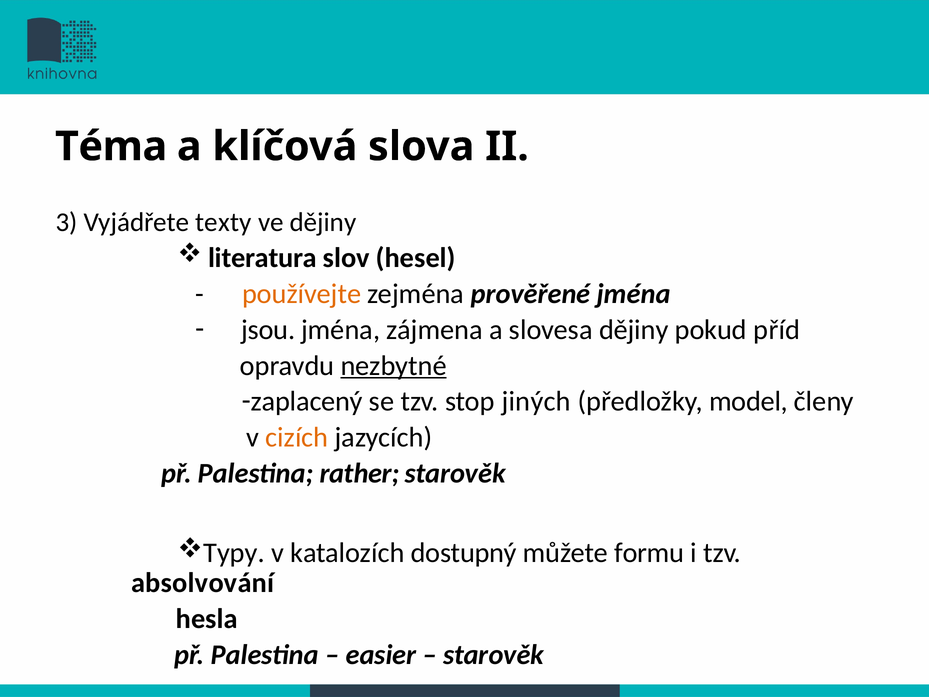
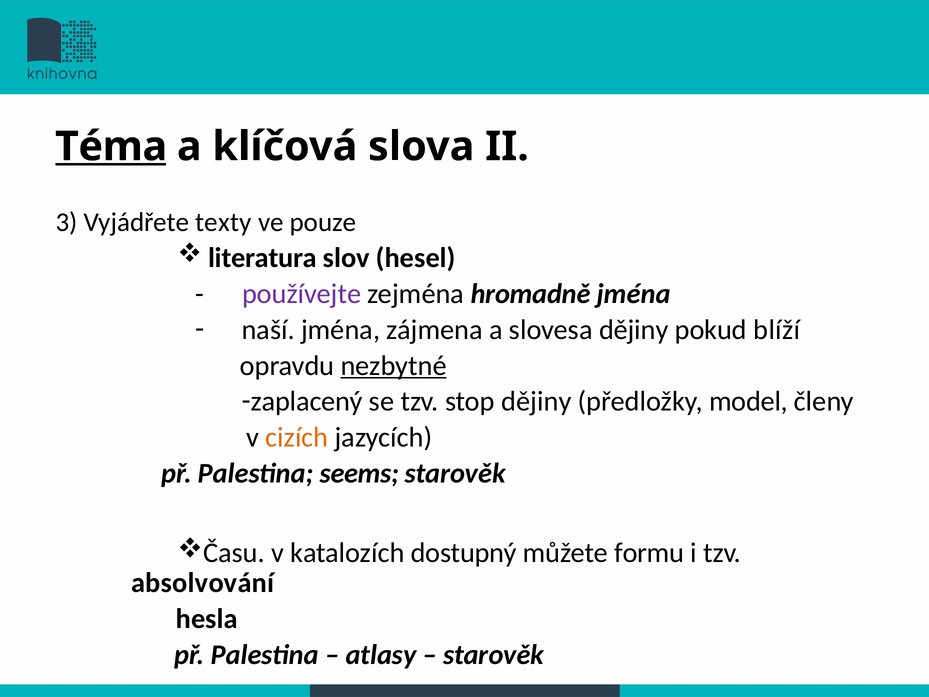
Téma underline: none -> present (111, 146)
ve dějiny: dějiny -> pouze (323, 222)
používejte colour: orange -> purple (302, 294)
prověřené: prověřené -> hromadně (531, 294)
jsou: jsou -> naší (268, 330)
příd: příd -> blíží (777, 330)
stop jiných: jiných -> dějiny (536, 401)
rather: rather -> seems (359, 473)
Typy: Typy -> Času (234, 553)
easier: easier -> atlasy (381, 655)
